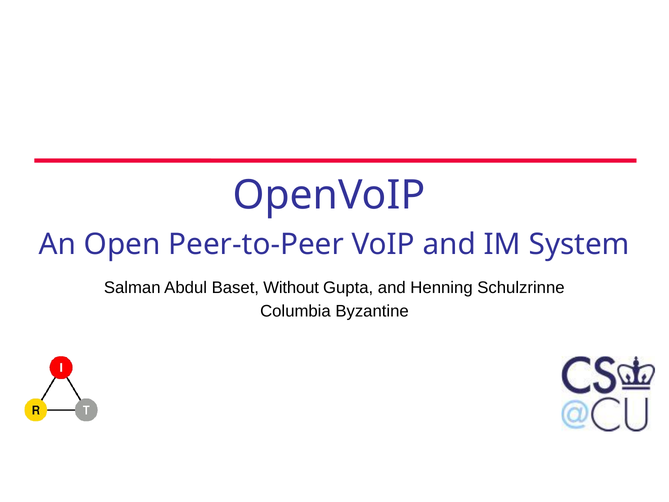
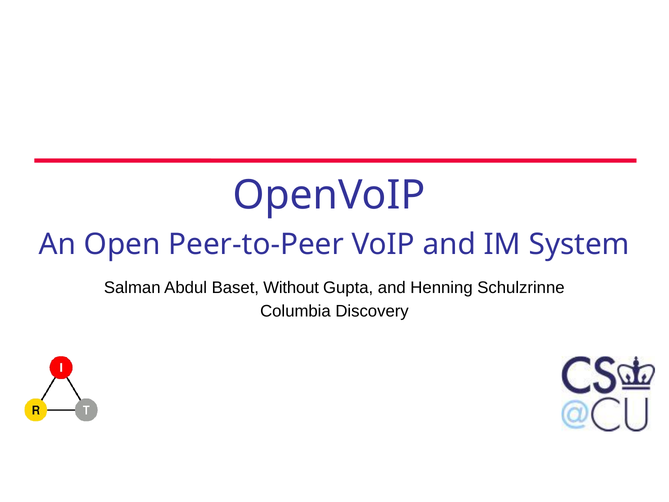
Byzantine: Byzantine -> Discovery (372, 311)
